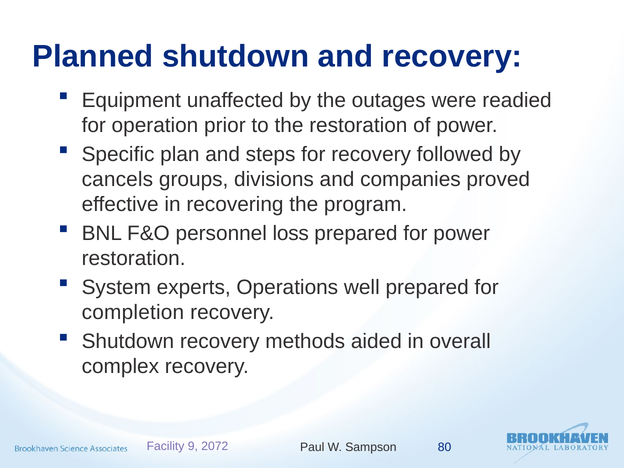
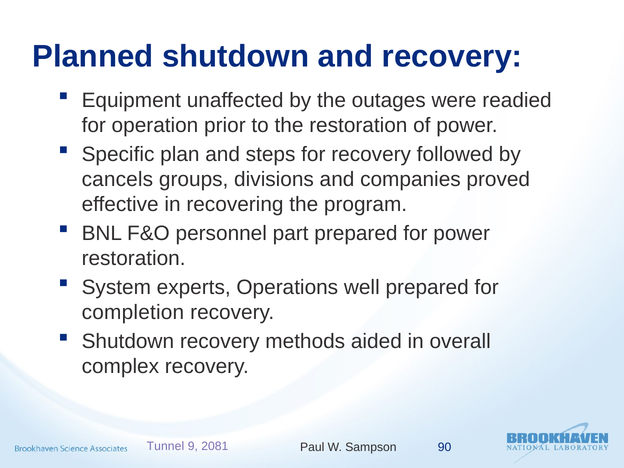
loss: loss -> part (291, 233)
Facility: Facility -> Tunnel (165, 446)
2072: 2072 -> 2081 (215, 446)
80: 80 -> 90 (445, 447)
